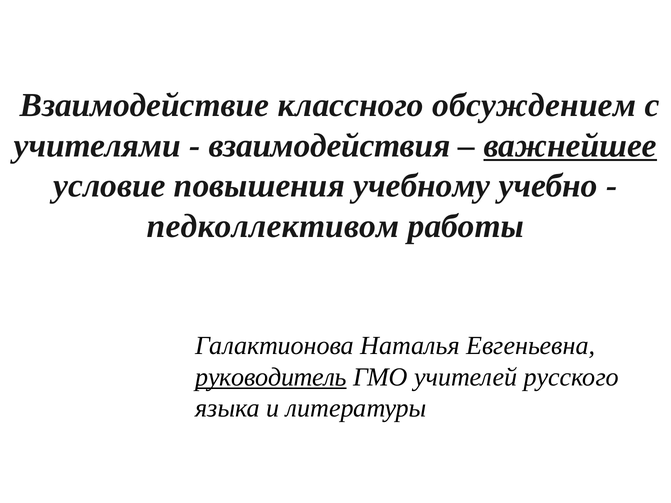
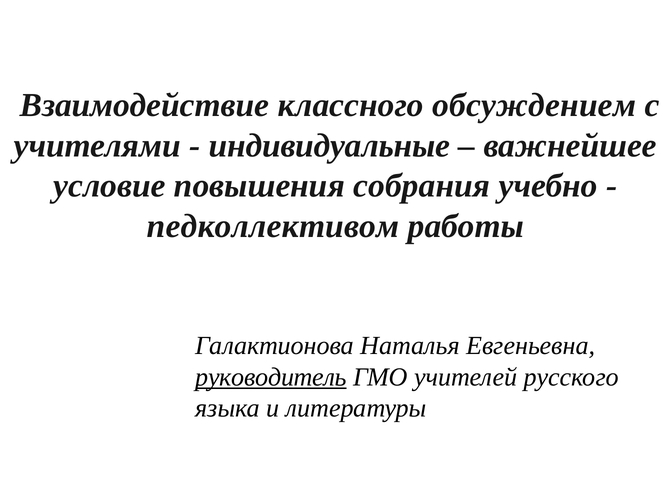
взаимодействия: взаимодействия -> индивидуальные (329, 146)
важнейшее underline: present -> none (570, 146)
учебному: учебному -> собрания (422, 186)
